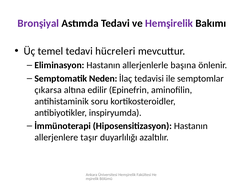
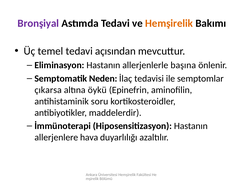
Hemşirelik colour: purple -> orange (169, 23)
hücreleri: hücreleri -> açısından (115, 51)
edilir: edilir -> öykü (97, 90)
inspiryumda: inspiryumda -> maddelerdir (115, 113)
taşır: taşır -> hava (89, 137)
